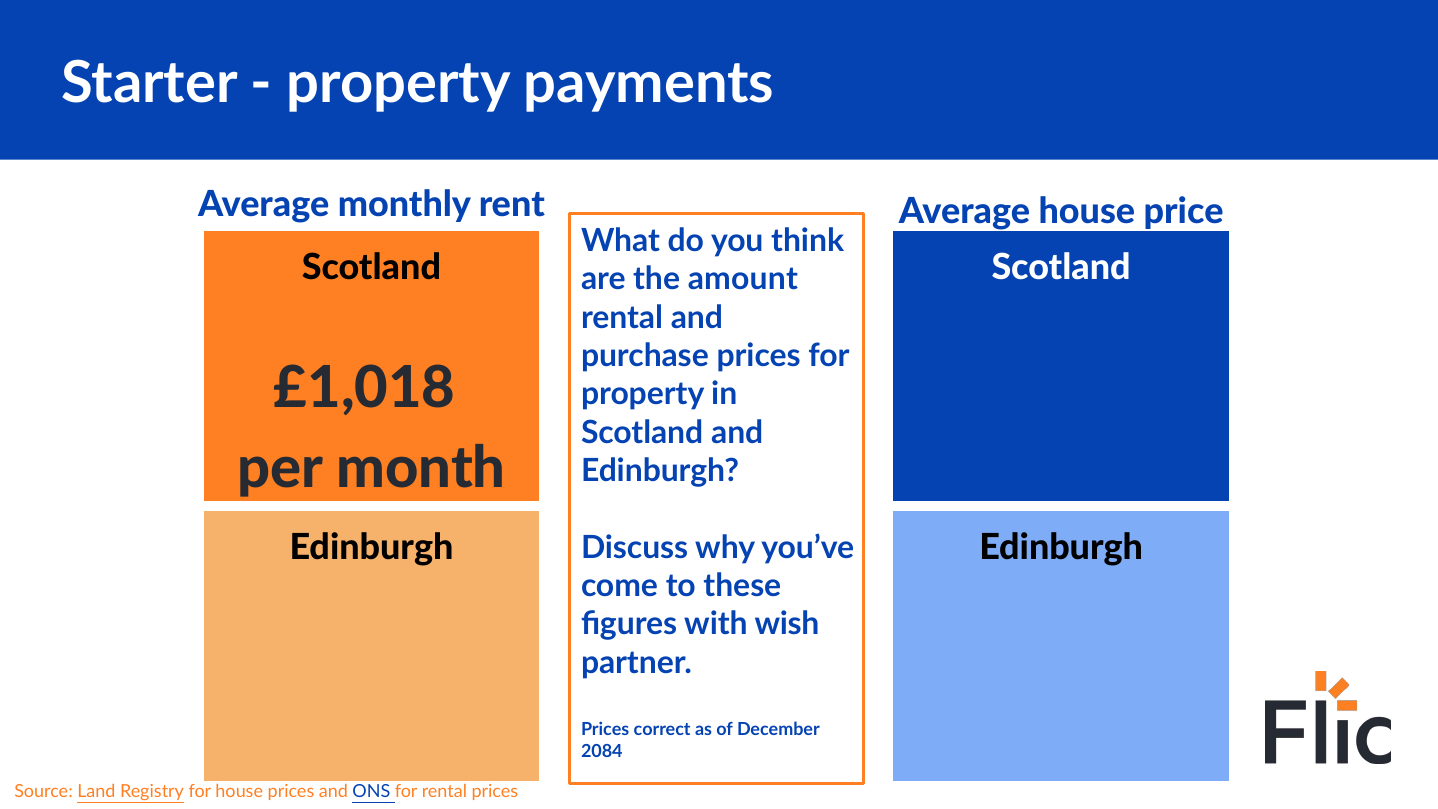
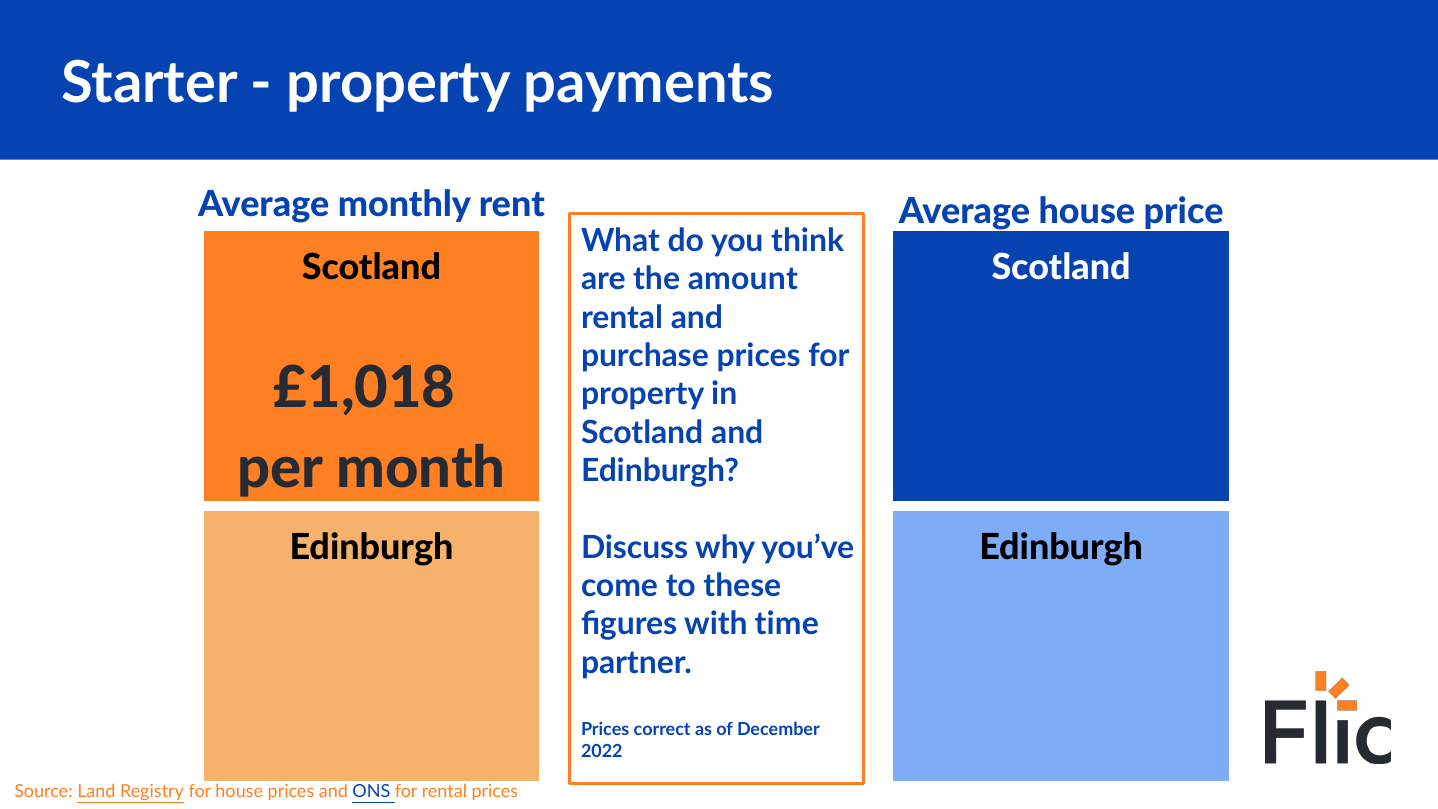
wish: wish -> time (787, 624)
2084: 2084 -> 2022 (602, 751)
